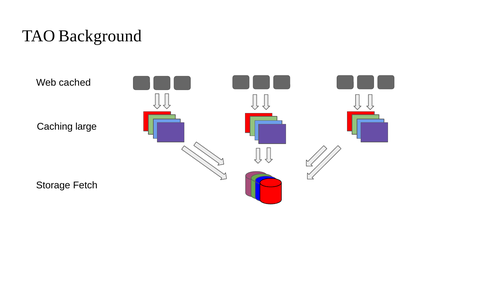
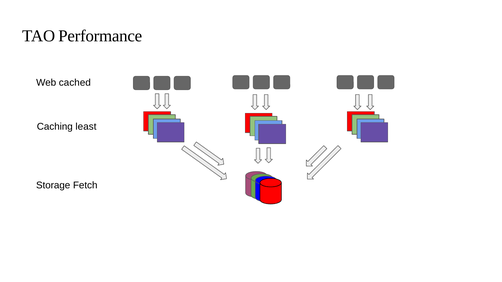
Background: Background -> Performance (100, 36)
large: large -> least (86, 127)
